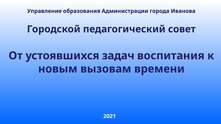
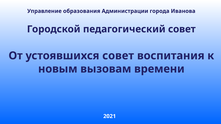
устоявшихся задач: задач -> совет (118, 56)
